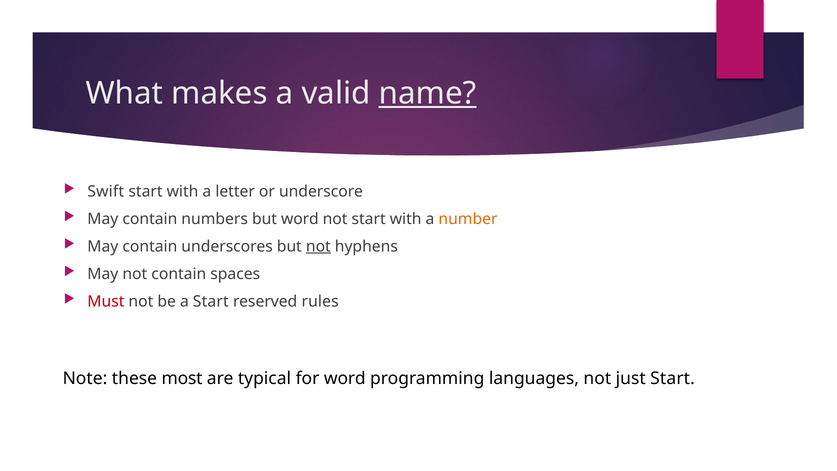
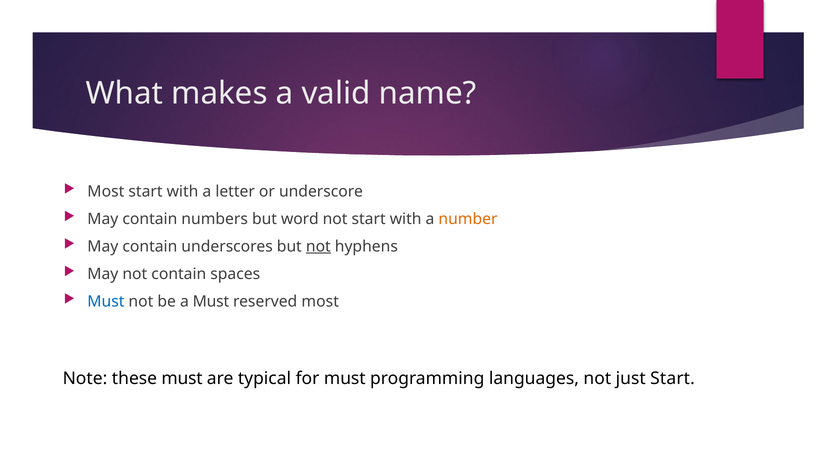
name underline: present -> none (428, 93)
Swift: Swift -> Most (106, 191)
Must colour: red -> blue (106, 301)
a Start: Start -> Must (211, 301)
reserved rules: rules -> most (320, 301)
these most: most -> must (182, 378)
for word: word -> must (345, 378)
